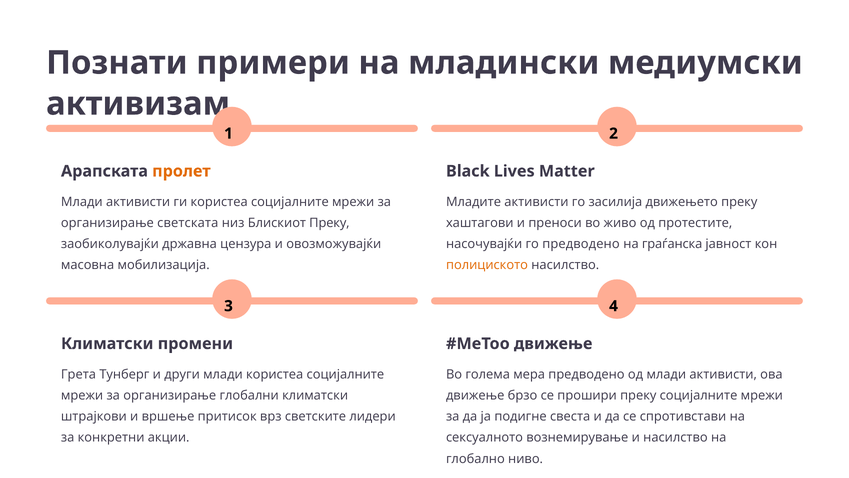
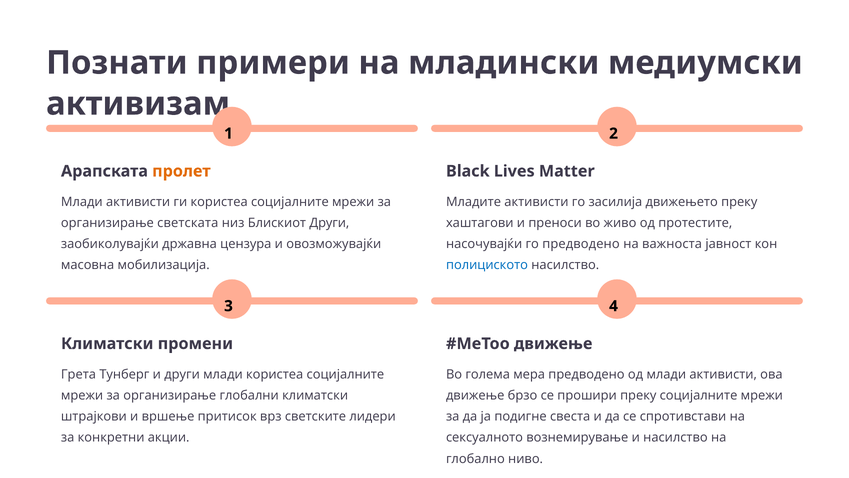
Блискиот Преку: Преку -> Други (329, 223)
граѓанска: граѓанска -> важноста (672, 244)
полициското colour: orange -> blue (487, 265)
